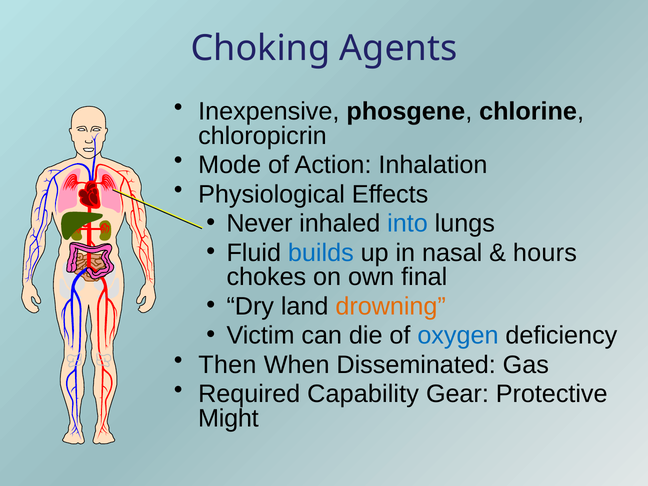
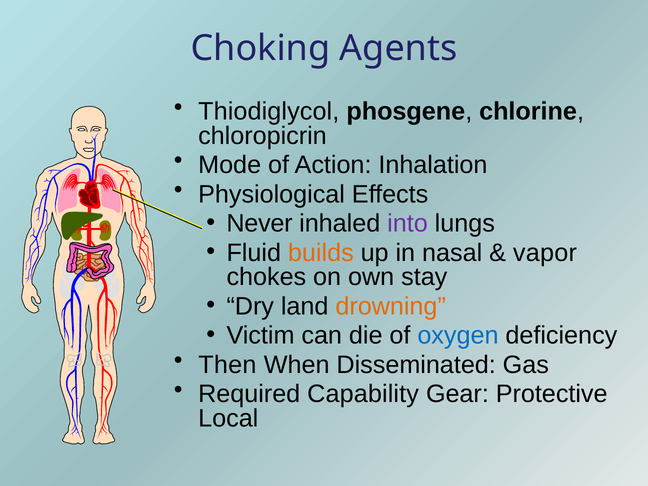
Inexpensive: Inexpensive -> Thiodiglycol (269, 111)
into colour: blue -> purple (407, 223)
builds colour: blue -> orange (321, 253)
hours: hours -> vapor (545, 253)
final: final -> stay (424, 277)
Might: Might -> Local (228, 418)
